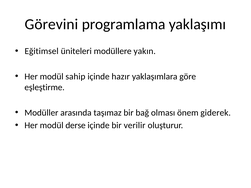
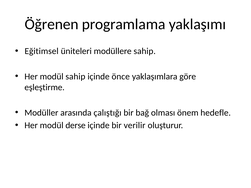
Görevini: Görevini -> Öğrenen (52, 24)
modüllere yakın: yakın -> sahip (145, 51)
hazır: hazır -> önce (121, 77)
taşımaz: taşımaz -> çalıştığı (108, 113)
giderek: giderek -> hedefle (216, 113)
